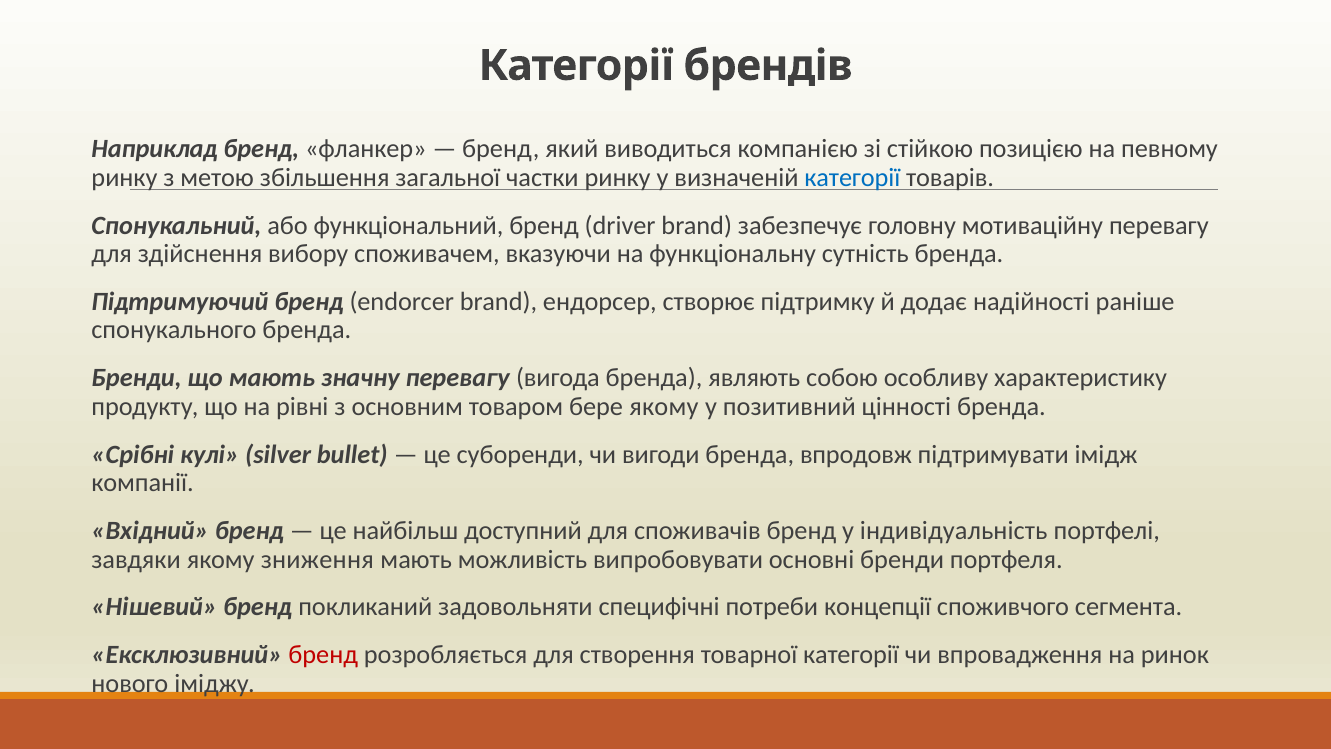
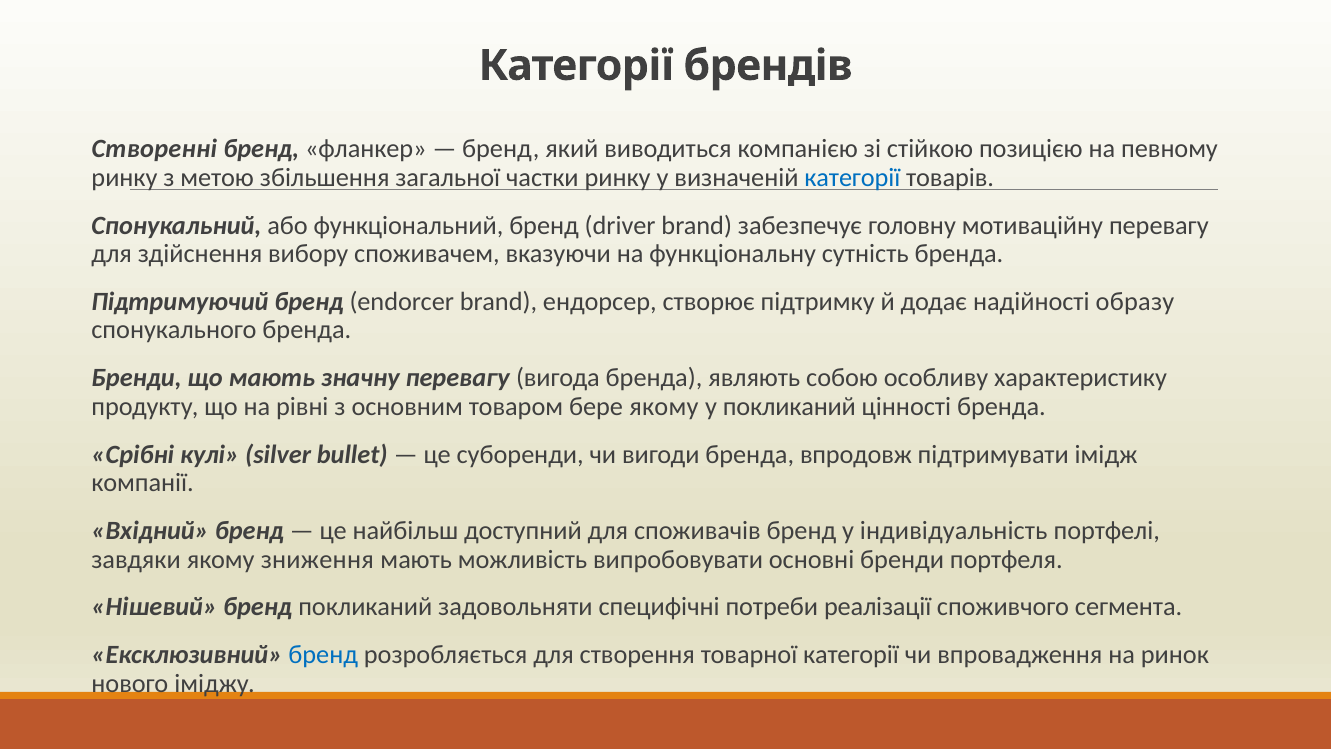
Наприклад: Наприклад -> Створенні (154, 149)
раніше: раніше -> образу (1135, 302)
у позитивний: позитивний -> покликаний (789, 406)
концепції: концепції -> реалізації (878, 607)
бренд colour: red -> blue (323, 655)
